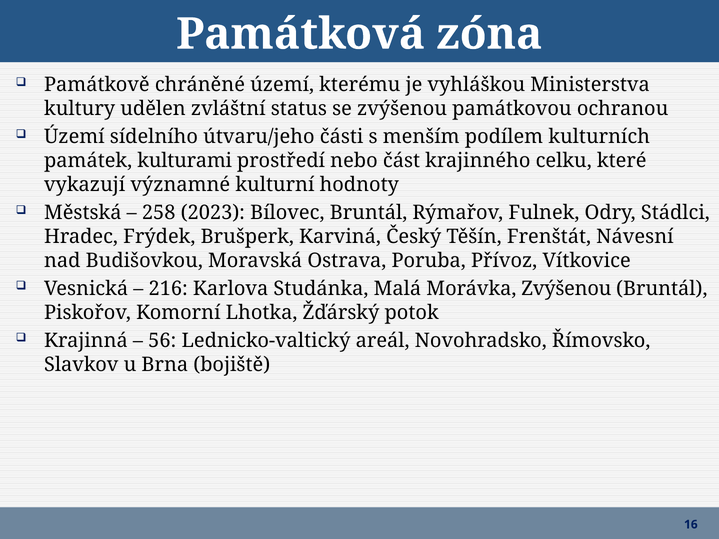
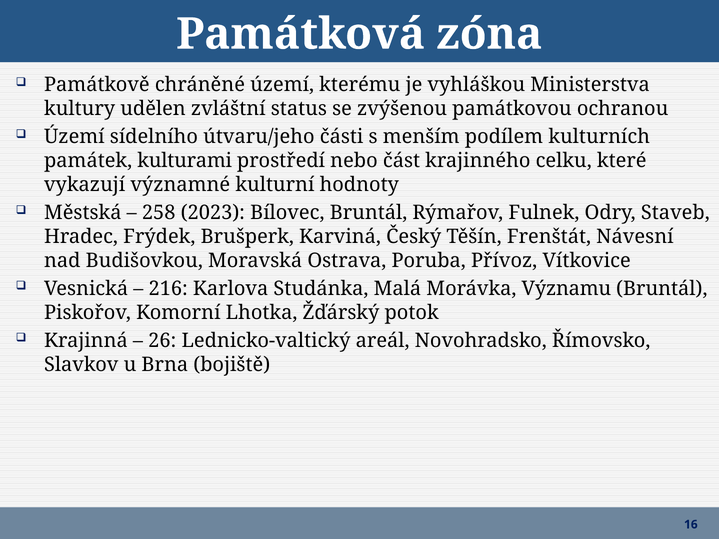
Stádlci: Stádlci -> Staveb (675, 213)
Morávka Zvýšenou: Zvýšenou -> Významu (566, 289)
56: 56 -> 26 (162, 341)
